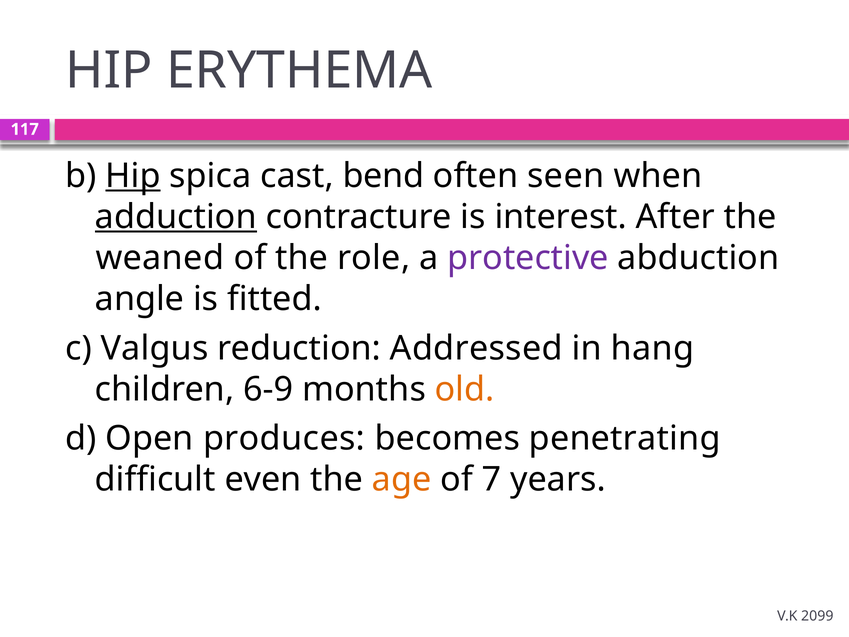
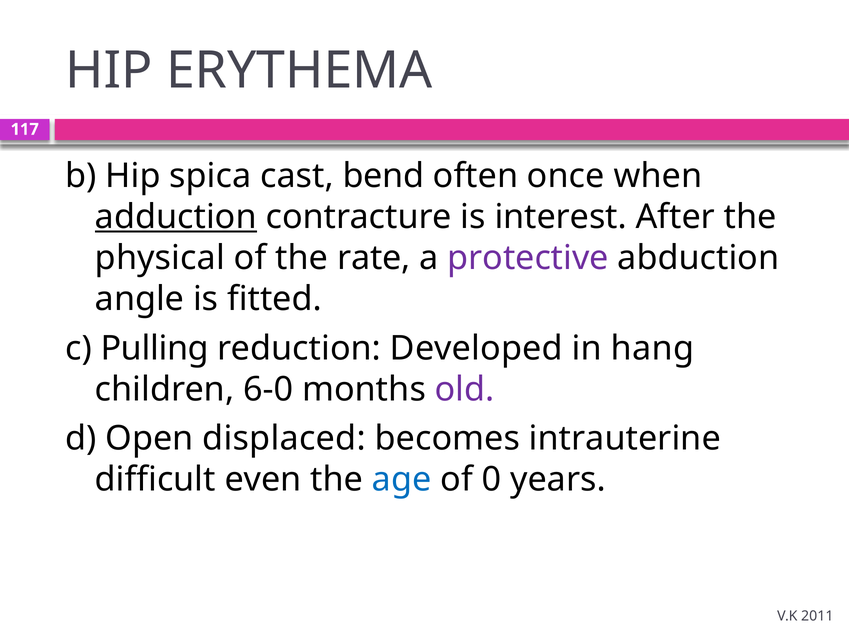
Hip underline: present -> none (133, 176)
seen: seen -> once (566, 176)
weaned: weaned -> physical (160, 258)
role: role -> rate (374, 258)
Valgus: Valgus -> Pulling (155, 348)
Addressed: Addressed -> Developed (476, 348)
6-9: 6-9 -> 6-0 (268, 389)
old colour: orange -> purple (465, 389)
produces: produces -> displaced (284, 438)
penetrating: penetrating -> intrauterine (625, 438)
age colour: orange -> blue (402, 479)
7: 7 -> 0 (491, 479)
2099: 2099 -> 2011 (817, 616)
